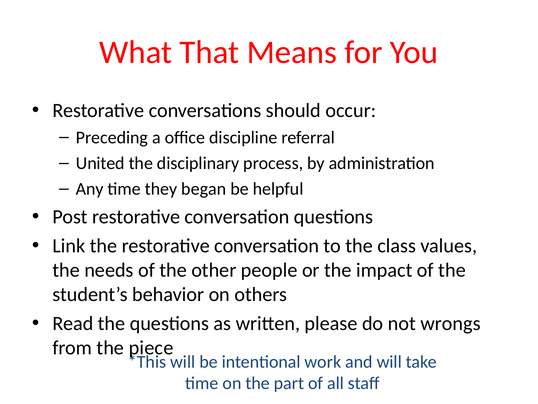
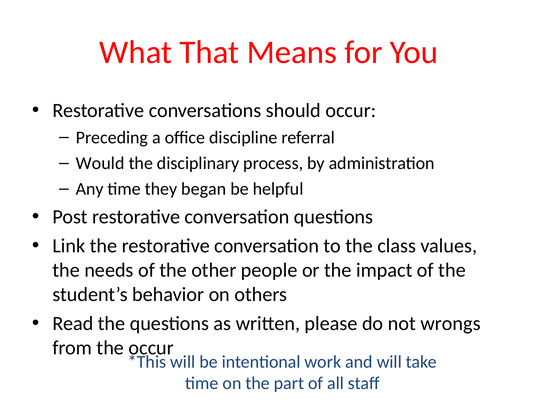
United: United -> Would (100, 163)
the piece: piece -> occur (151, 347)
